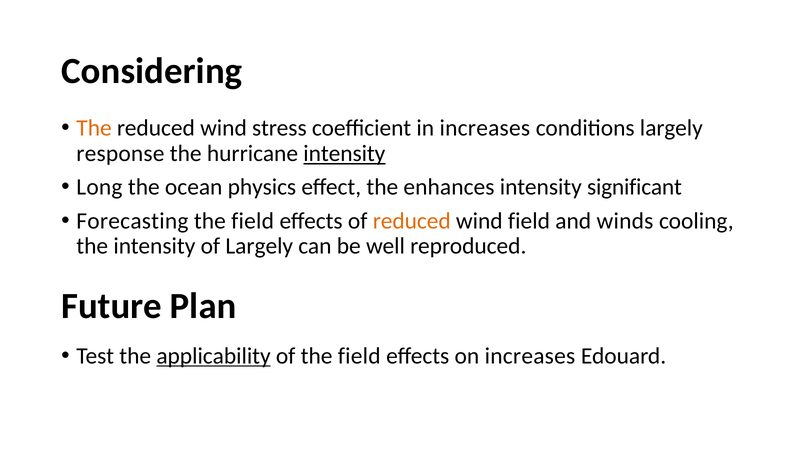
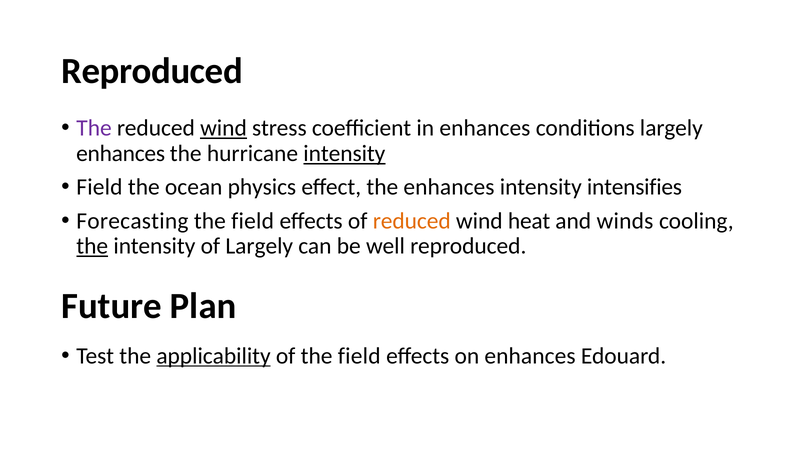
Considering: Considering -> Reproduced (152, 71)
The colour: orange -> purple (94, 128)
wind underline: none -> present (223, 128)
in increases: increases -> enhances (485, 128)
response: response -> enhances (121, 154)
Long: Long -> Field (99, 187)
significant: significant -> intensifies (634, 187)
wind field: field -> heat (529, 221)
the underline: none -> present (92, 246)
on increases: increases -> enhances (530, 356)
